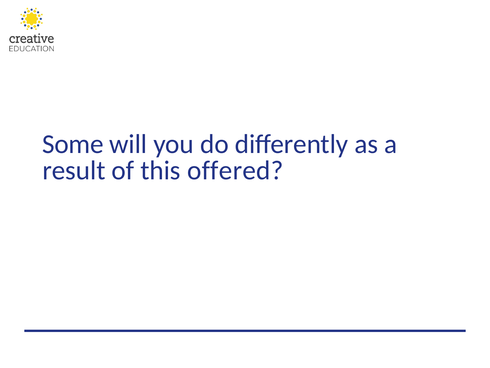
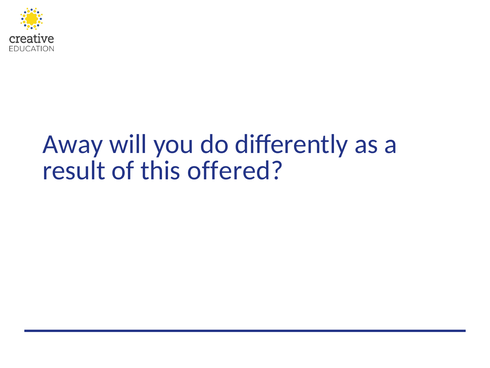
Some: Some -> Away (73, 144)
